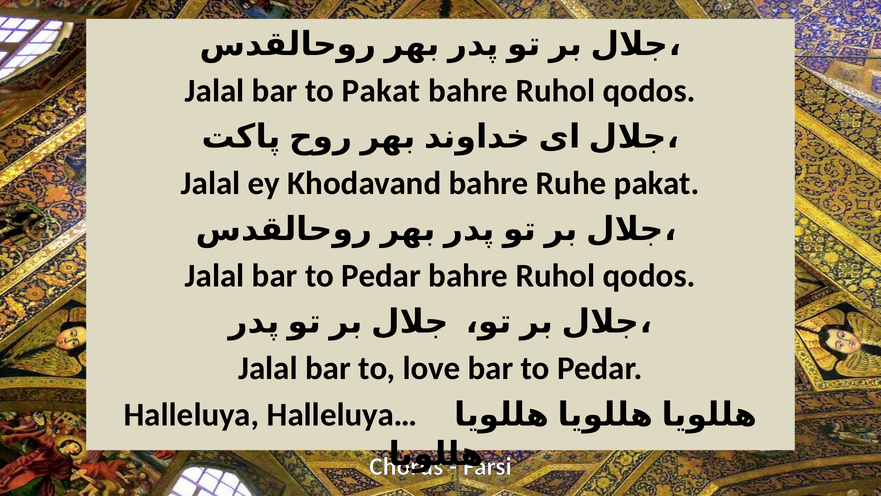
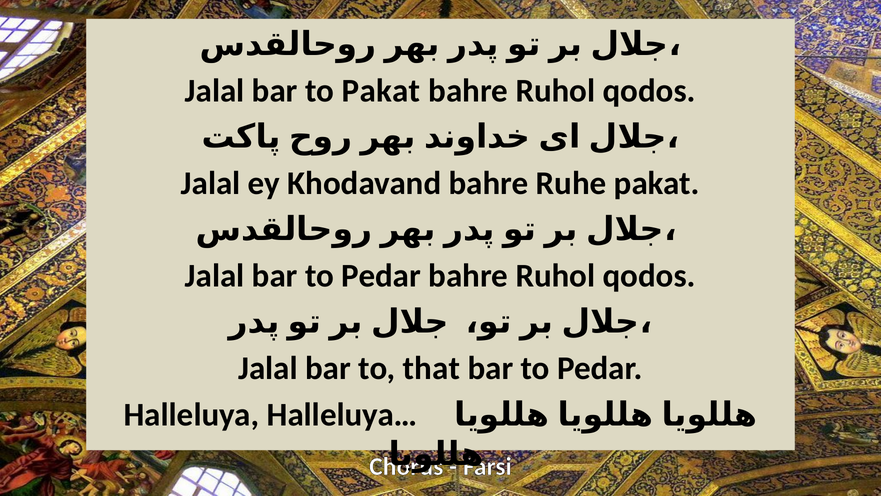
love: love -> that (431, 368)
